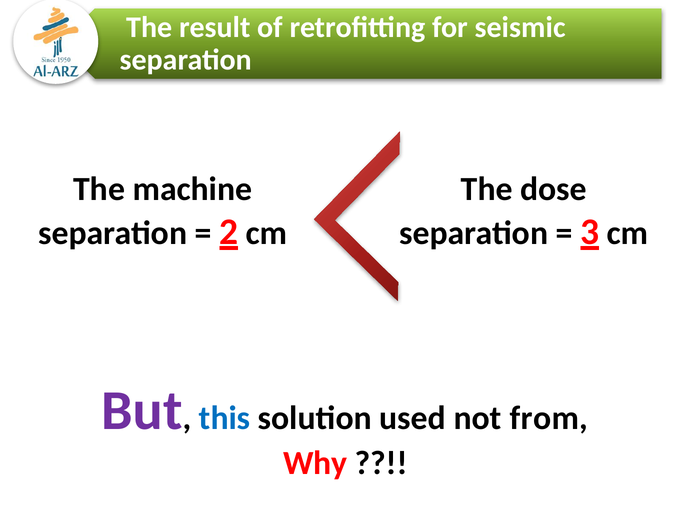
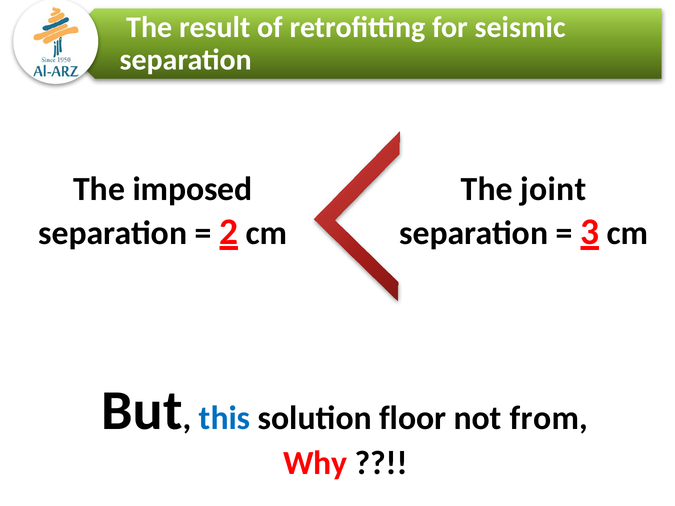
machine: machine -> imposed (192, 189)
dose: dose -> joint (553, 189)
But colour: purple -> black (142, 411)
used: used -> floor (413, 418)
